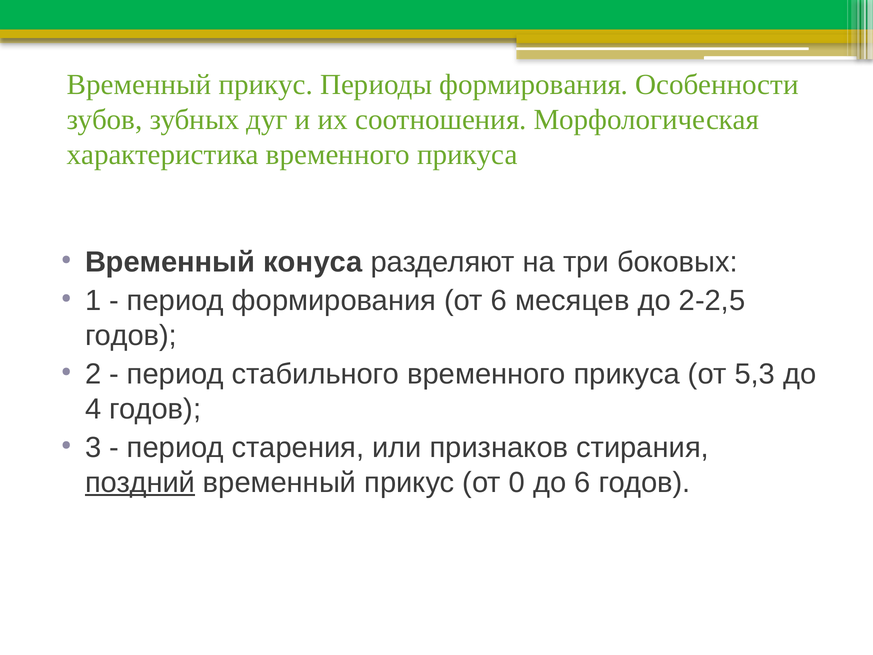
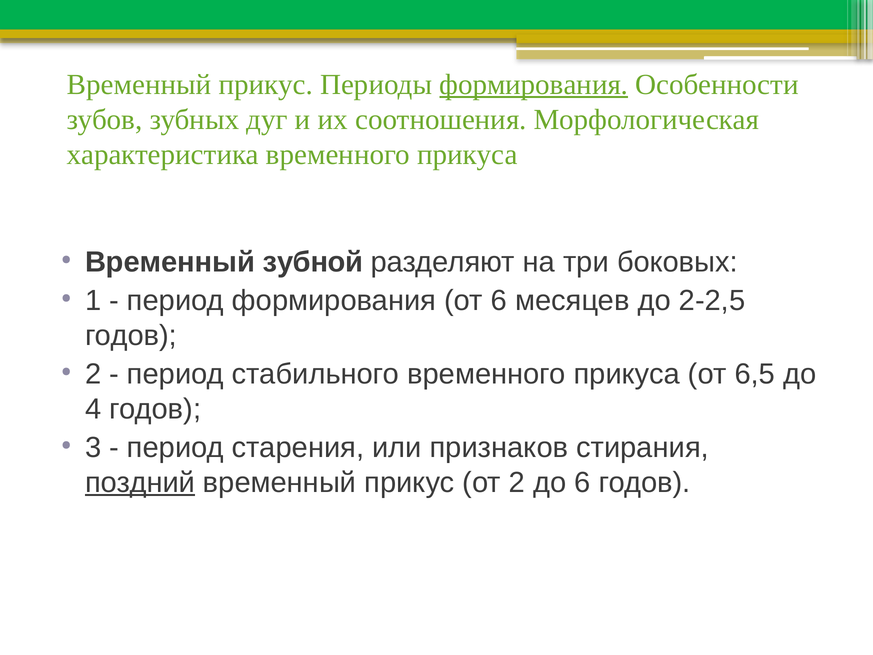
формирования underline: none -> present (534, 84)
конуса: конуса -> зубной (313, 262)
5,3: 5,3 -> 6,5 (755, 374)
от 0: 0 -> 2 (517, 482)
